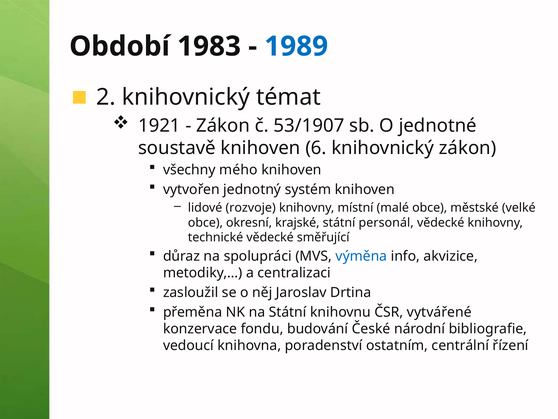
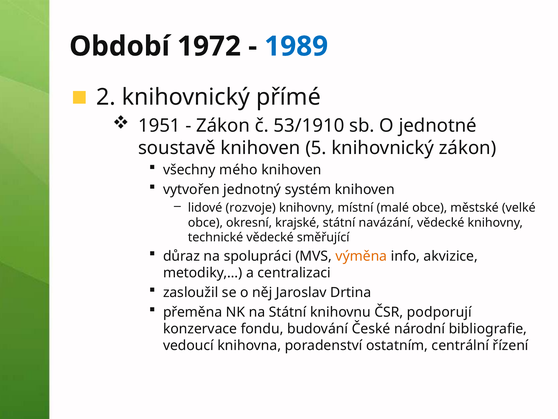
1983: 1983 -> 1972 (209, 46)
témat: témat -> přímé (288, 97)
1921: 1921 -> 1951 (159, 125)
53/1907: 53/1907 -> 53/1910 (309, 125)
6: 6 -> 5 (316, 148)
personál: personál -> navázání (386, 222)
výměna colour: blue -> orange (361, 256)
vytvářené: vytvářené -> podporují (439, 312)
